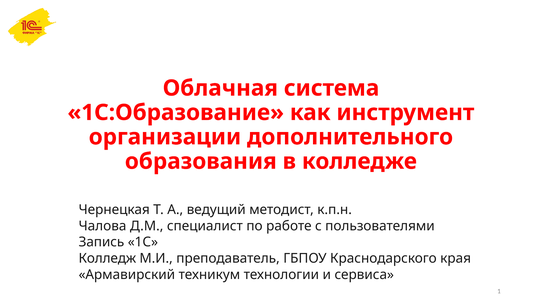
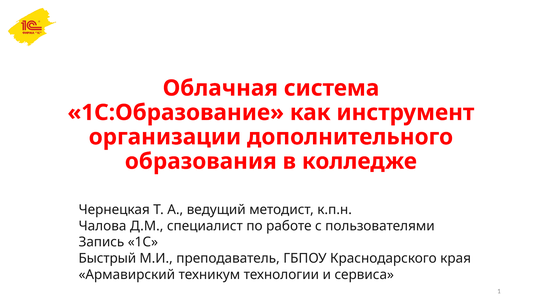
Колледж: Колледж -> Быстрый (107, 258)
